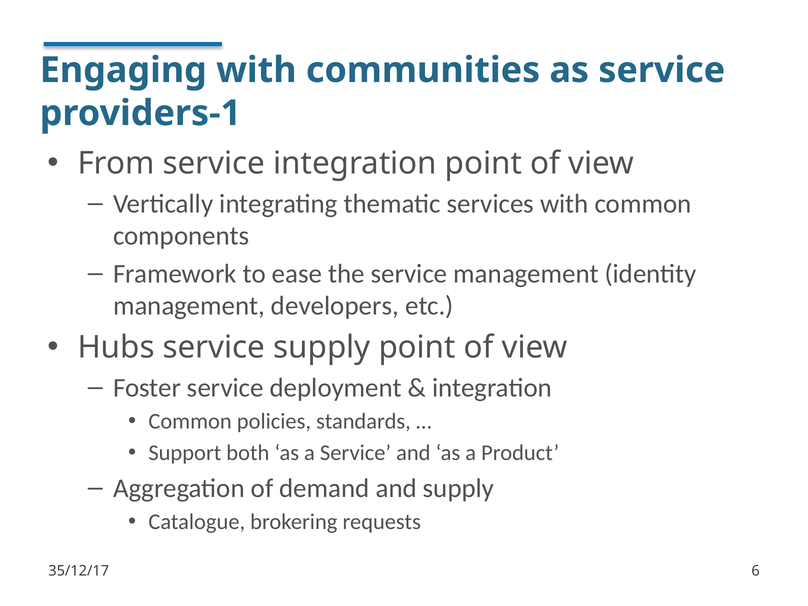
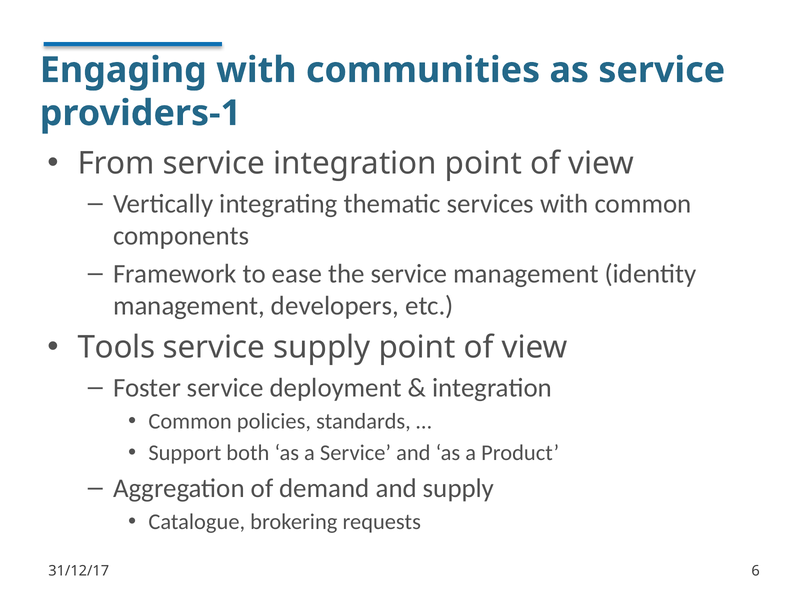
Hubs: Hubs -> Tools (116, 348)
35/12/17: 35/12/17 -> 31/12/17 (79, 571)
